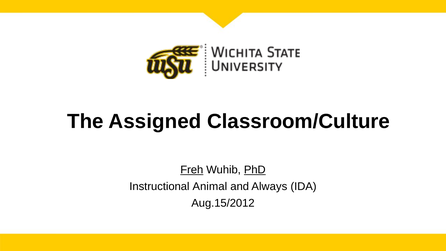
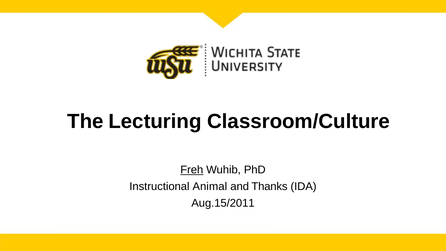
Assigned: Assigned -> Lecturing (155, 121)
PhD underline: present -> none (255, 170)
Always: Always -> Thanks (269, 186)
Aug.15/2012: Aug.15/2012 -> Aug.15/2011 (223, 203)
